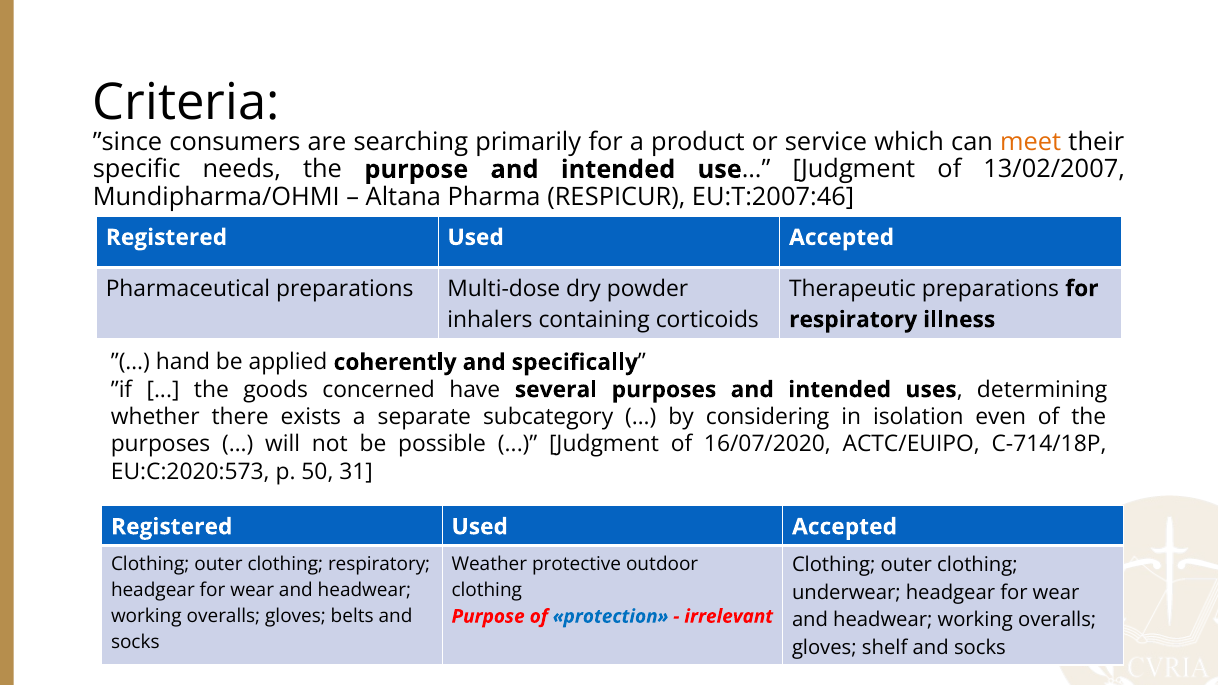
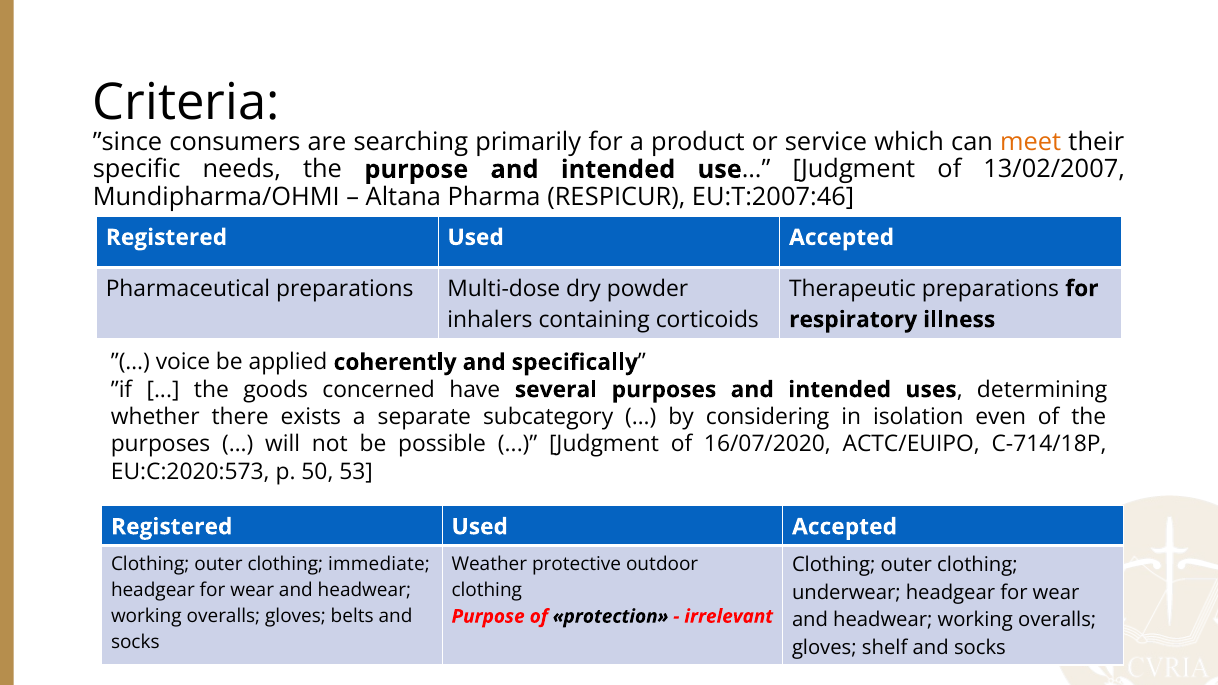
hand: hand -> voice (183, 362)
31: 31 -> 53 (356, 472)
clothing respiratory: respiratory -> immediate (379, 564)
protection colour: blue -> black (611, 617)
